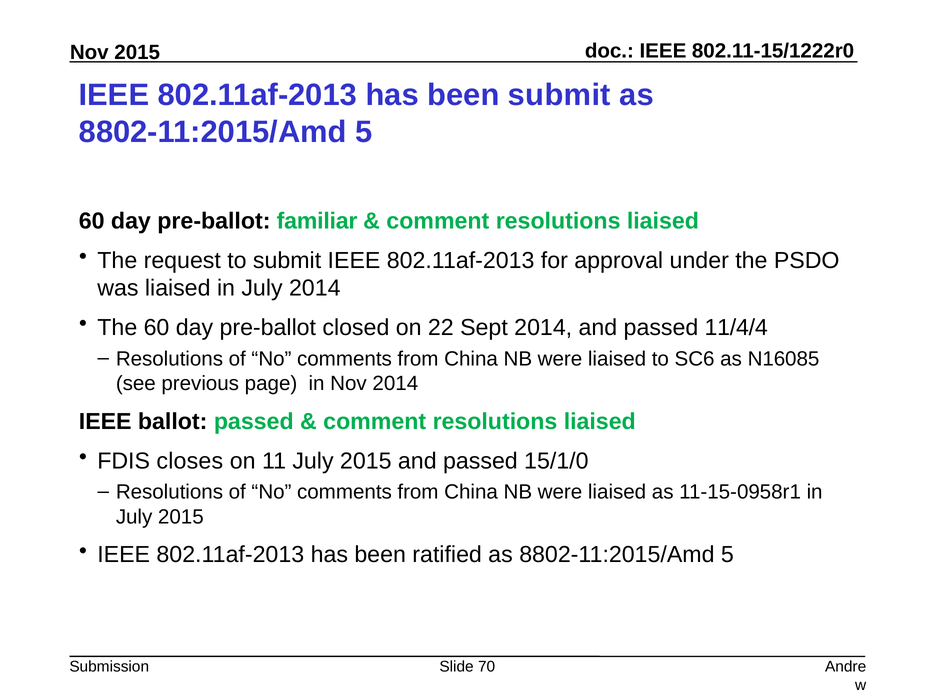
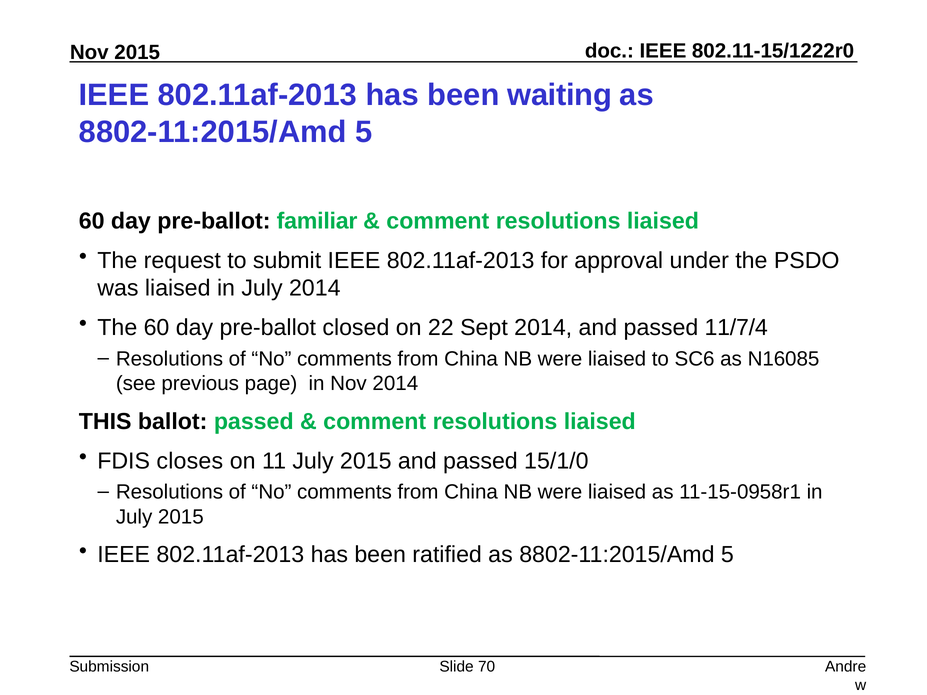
been submit: submit -> waiting (560, 95)
11/4/4: 11/4/4 -> 11/7/4 (736, 328)
IEEE: IEEE -> THIS (105, 422)
